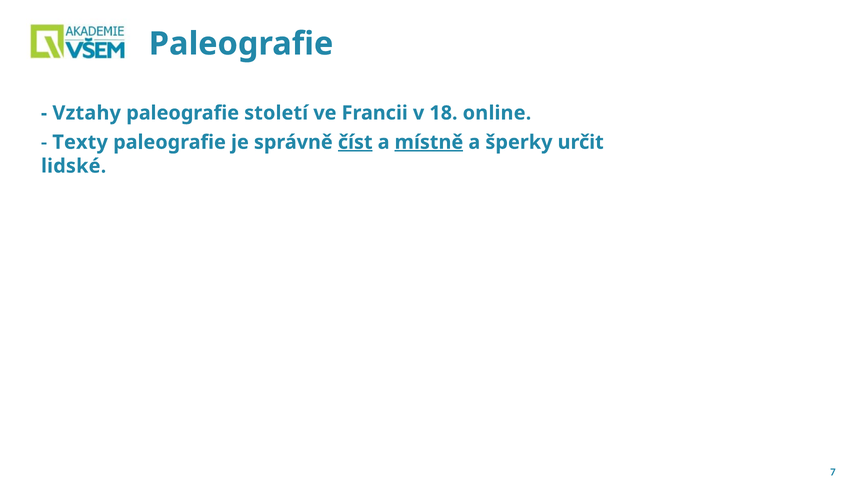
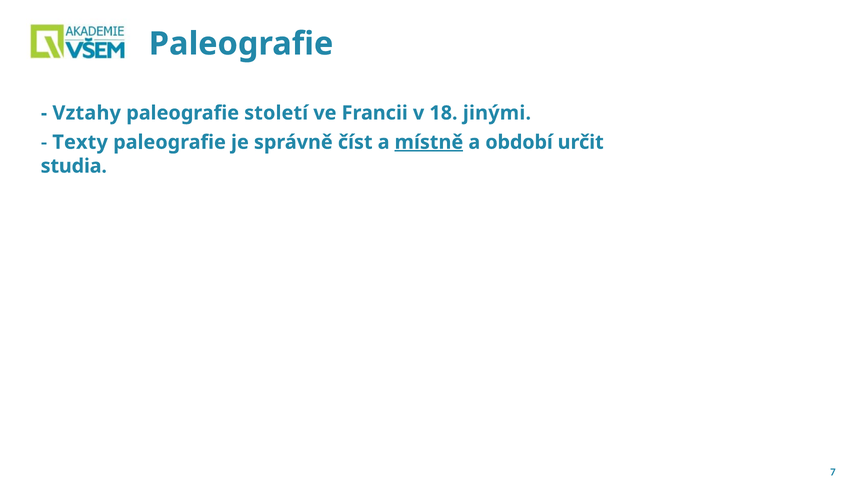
online: online -> jinými (497, 113)
číst underline: present -> none (355, 142)
šperky: šperky -> období (519, 142)
lidské: lidské -> studia (74, 166)
